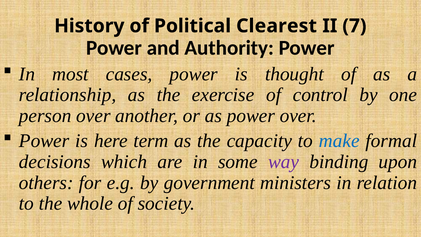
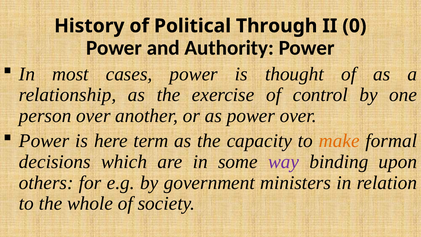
Clearest: Clearest -> Through (277, 26)
7: 7 -> 0 (354, 26)
make colour: blue -> orange (339, 141)
